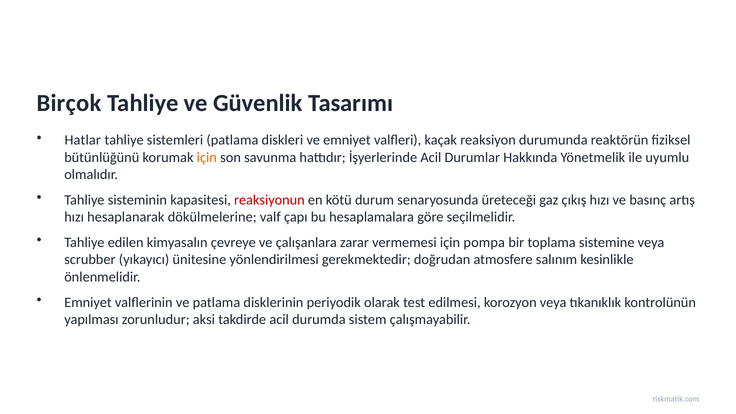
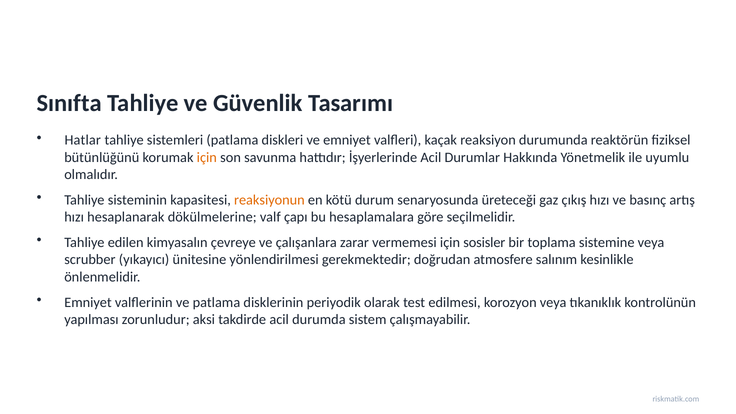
Birçok: Birçok -> Sınıfta (69, 103)
reaksiyonun colour: red -> orange (269, 200)
pompa: pompa -> sosisler (484, 243)
